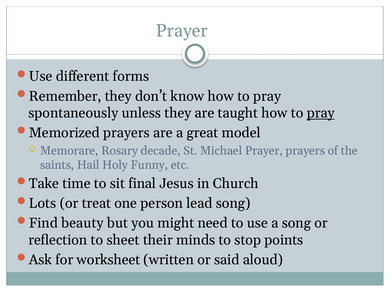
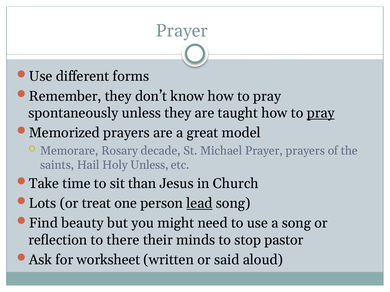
Holy Funny: Funny -> Unless (149, 165)
final: final -> than (142, 184)
lead underline: none -> present (199, 204)
sheet: sheet -> there (123, 240)
points: points -> pastor (284, 240)
